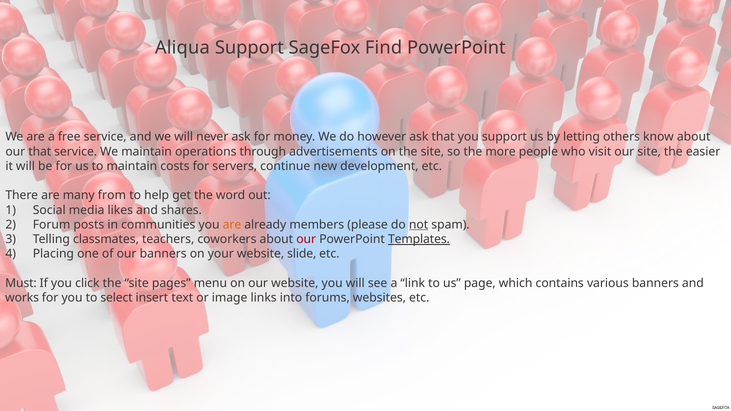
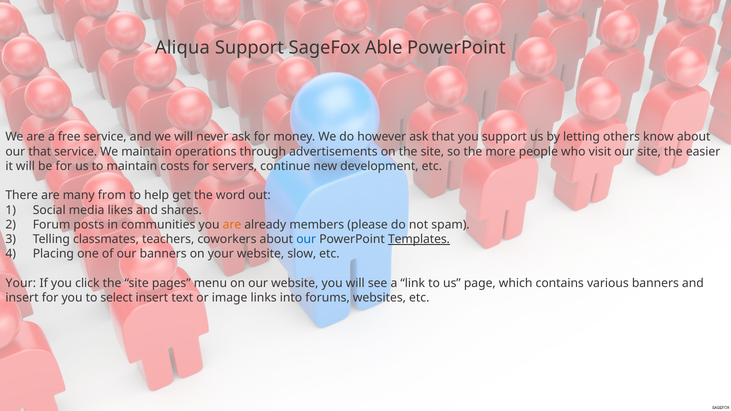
Find: Find -> Able (384, 48)
not underline: present -> none (419, 225)
our colour: red -> blue (306, 239)
slide: slide -> slow (302, 254)
Must: Must -> Your (21, 283)
works: works -> insert (22, 298)
